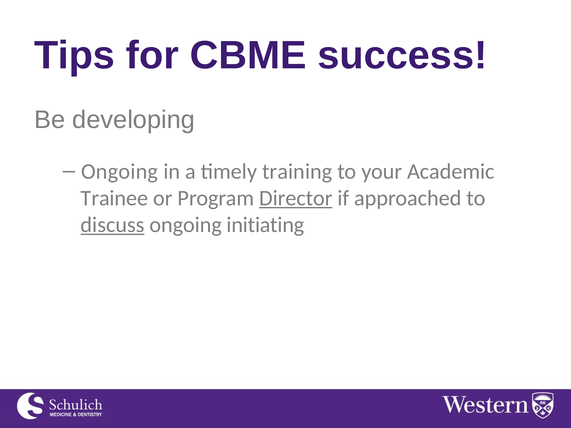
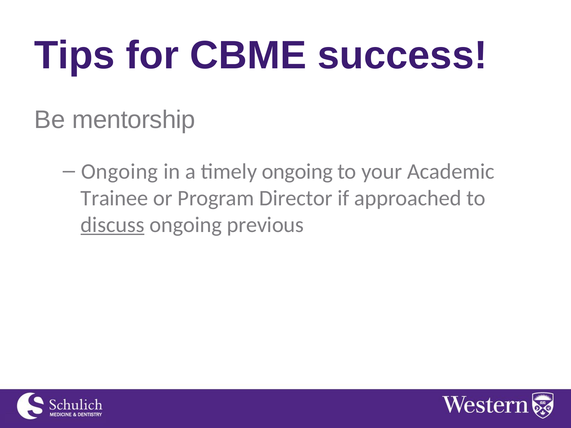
developing: developing -> mentorship (134, 120)
timely training: training -> ongoing (297, 172)
Director underline: present -> none (296, 198)
initiating: initiating -> previous (265, 225)
